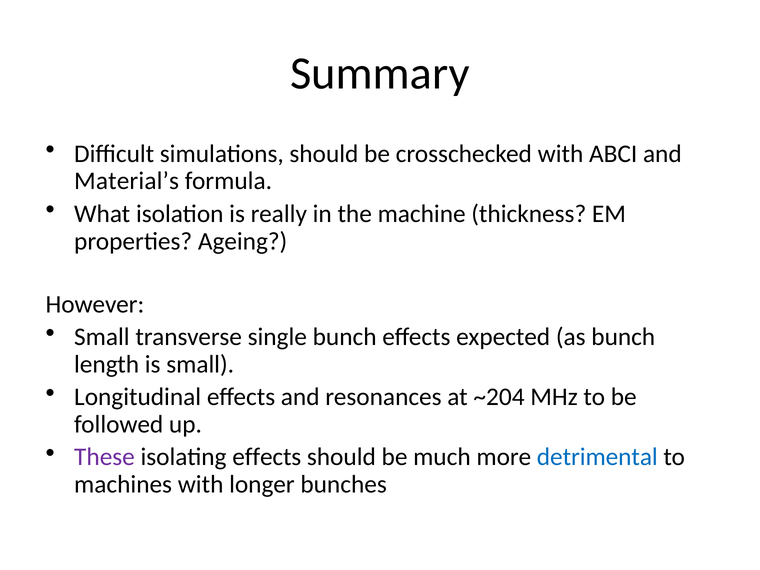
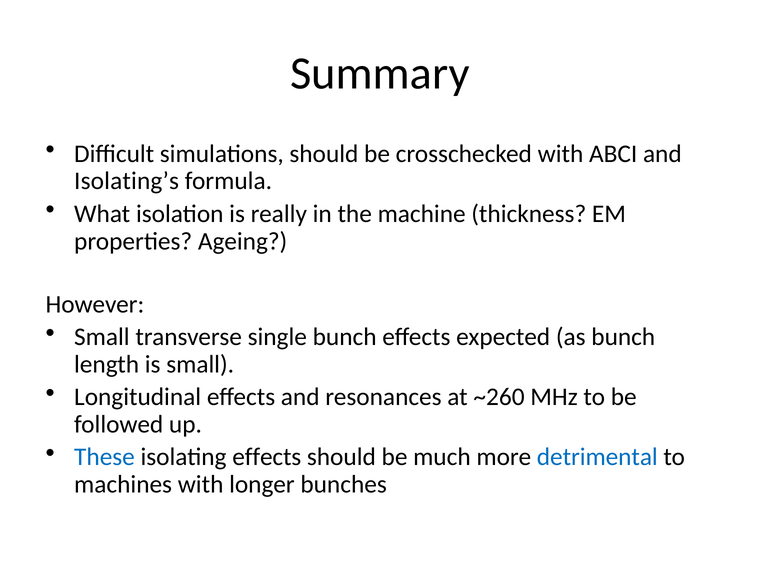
Material’s: Material’s -> Isolating’s (127, 181)
~204: ~204 -> ~260 (499, 397)
These colour: purple -> blue (104, 457)
